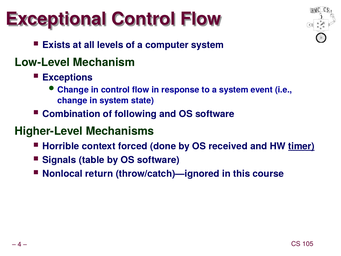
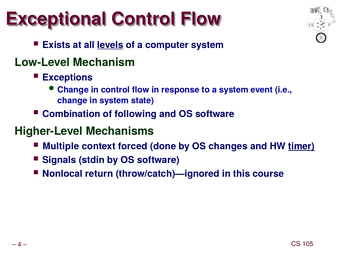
levels underline: none -> present (110, 45)
Horrible: Horrible -> Multiple (61, 146)
received: received -> changes (228, 146)
table: table -> stdin (92, 160)
